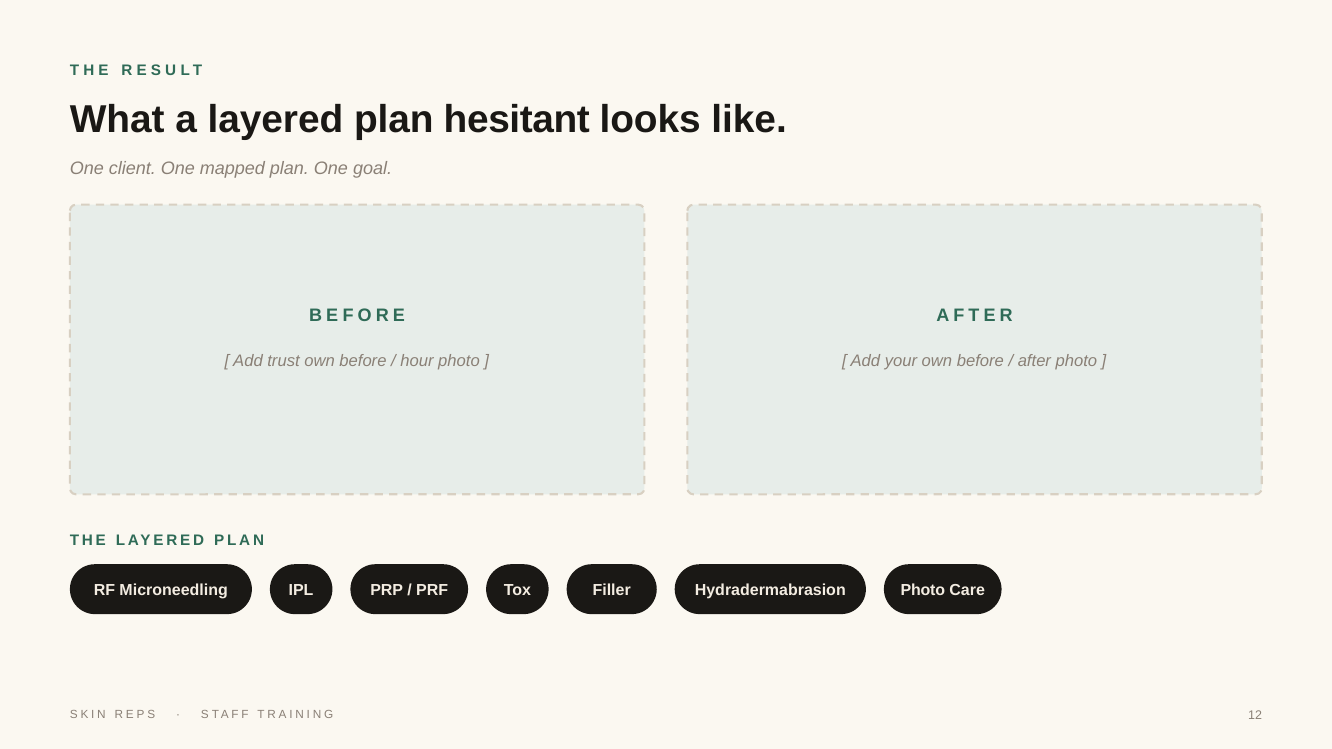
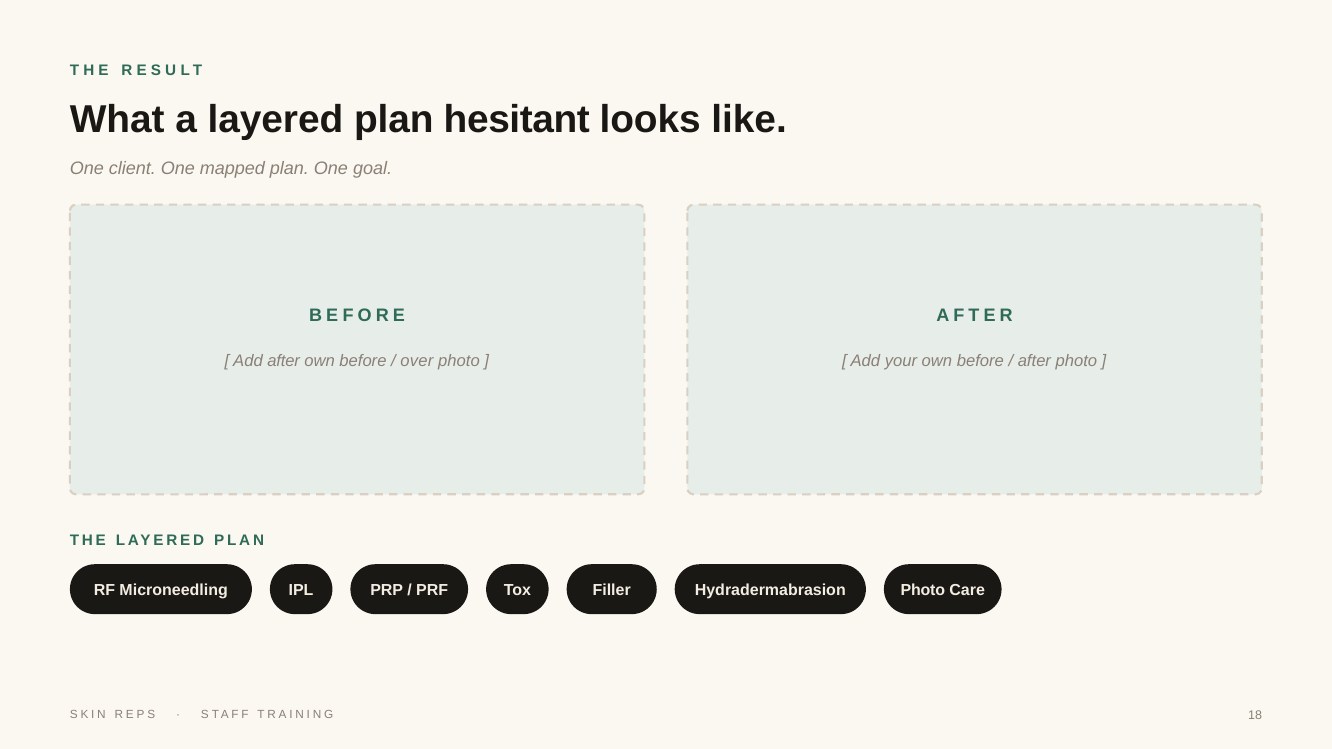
Add trust: trust -> after (284, 361)
hour: hour -> over (417, 361)
12: 12 -> 18 (1255, 715)
